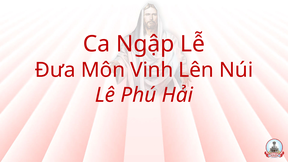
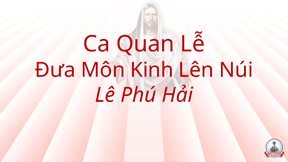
Ngập: Ngập -> Quan (145, 44)
Vinh: Vinh -> Kinh (152, 70)
